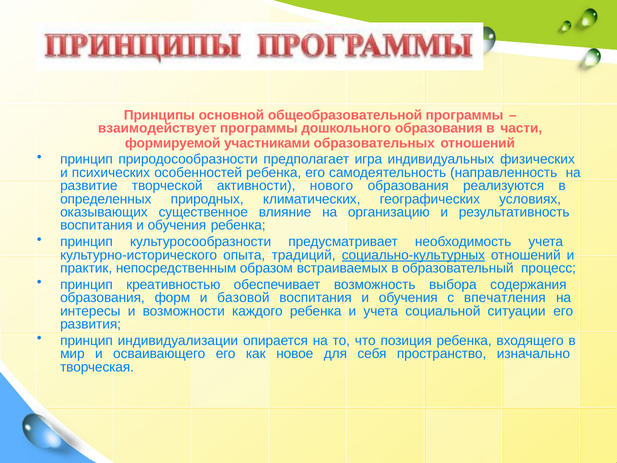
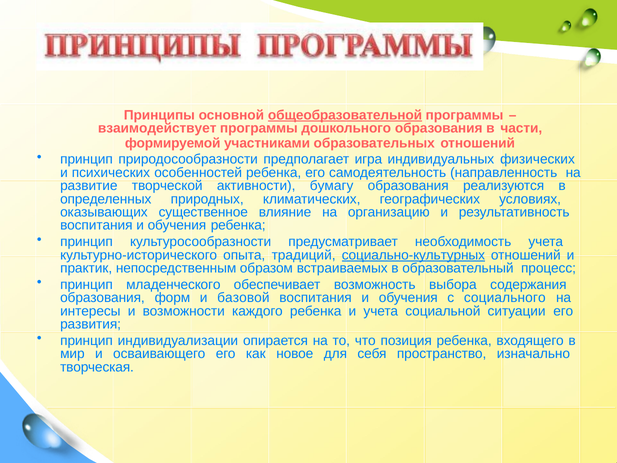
общеобразовательной underline: none -> present (345, 115)
нового: нового -> бумагу (332, 186)
креативностью: креативностью -> младенческого (173, 285)
впечатления: впечатления -> социального (505, 298)
